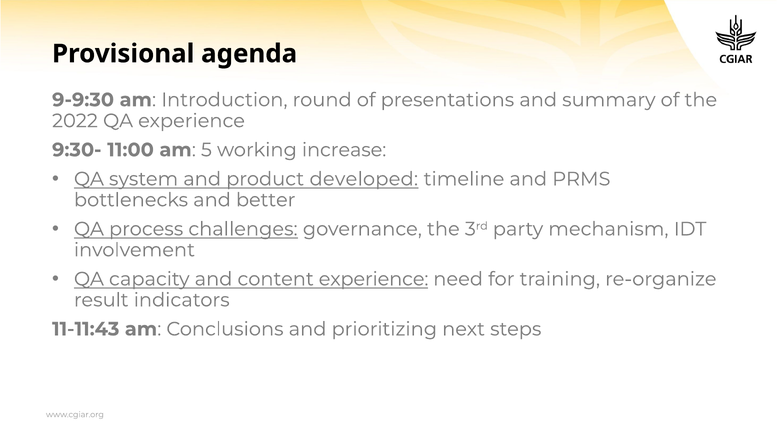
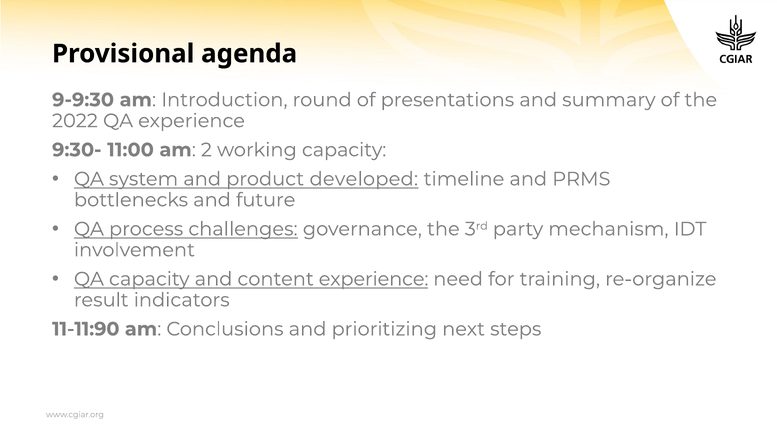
5: 5 -> 2 (206, 150)
working increase: increase -> capacity (344, 150)
better: better -> future (266, 200)
11-11:43: 11-11:43 -> 11-11:90 (86, 329)
